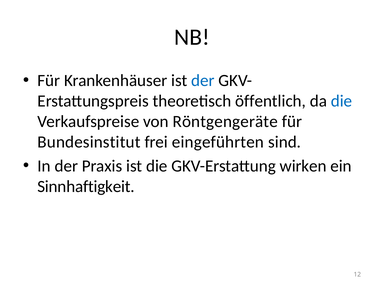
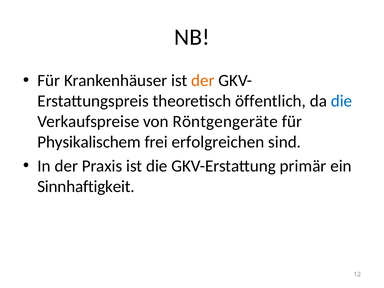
der colour: blue -> orange (203, 81)
Bundesinstitut: Bundesinstitut -> Physikalischem (89, 142)
eingeführten: eingeführten -> erfolgreichen (218, 142)
wirken: wirken -> primär (303, 166)
